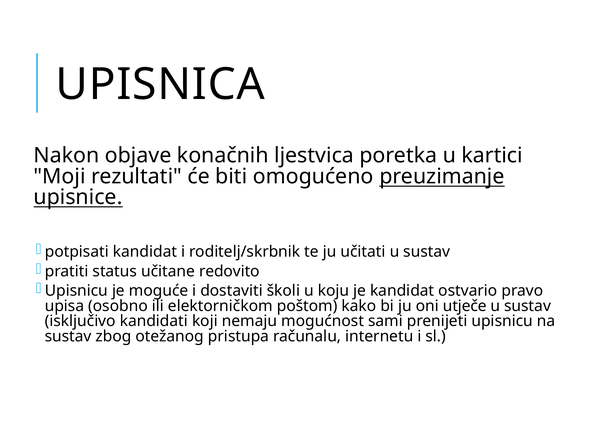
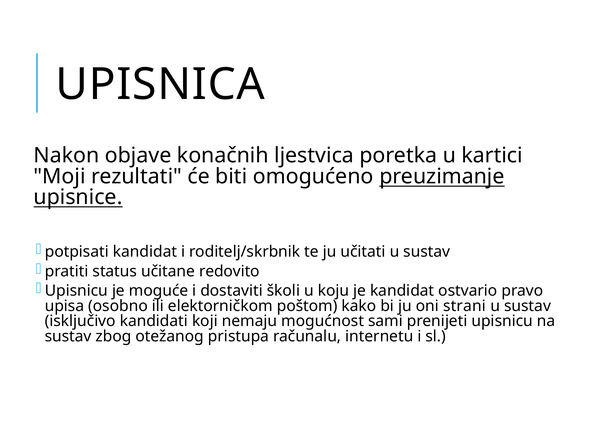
utječe: utječe -> strani (465, 306)
